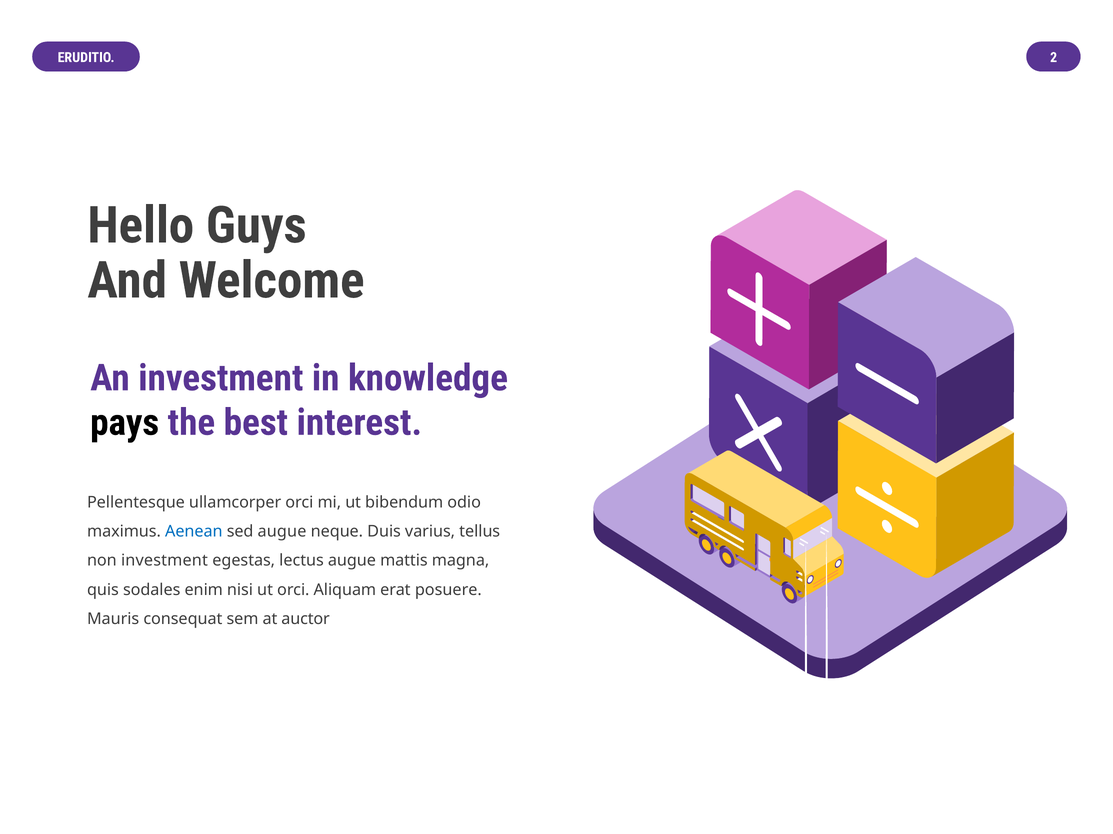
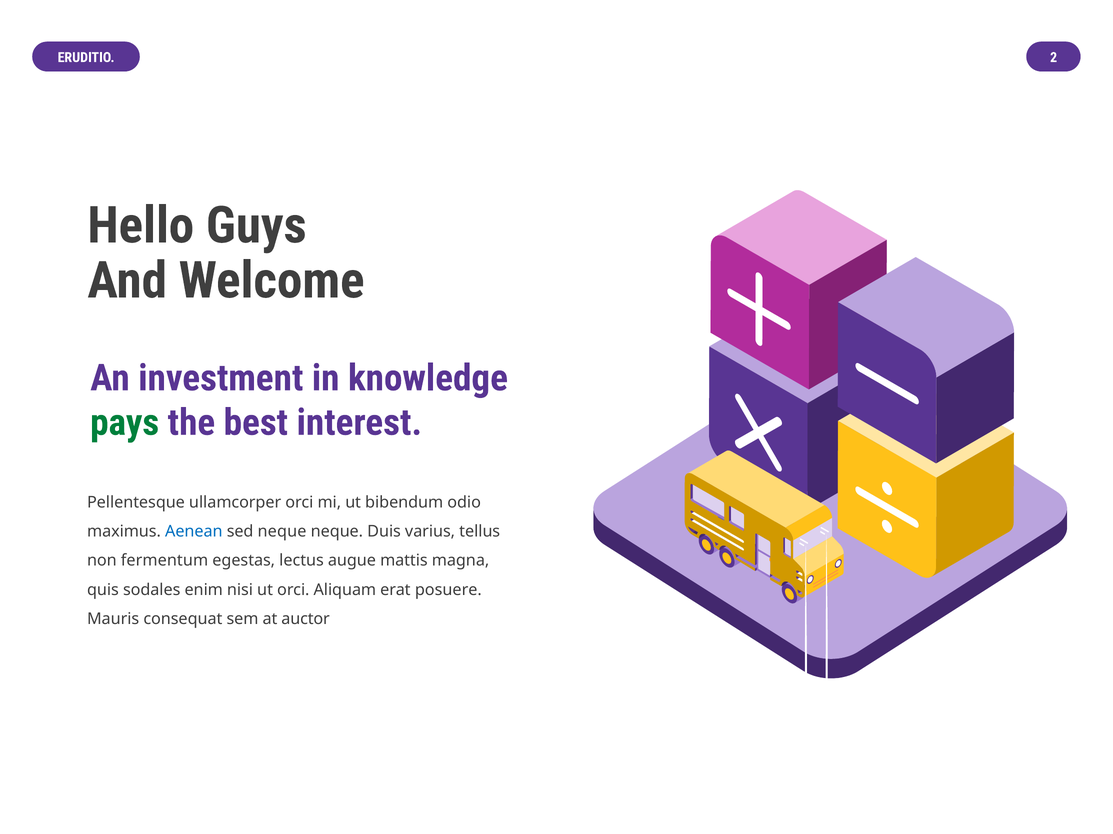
pays colour: black -> green (125, 423)
sed augue: augue -> neque (282, 532)
non investment: investment -> fermentum (164, 561)
